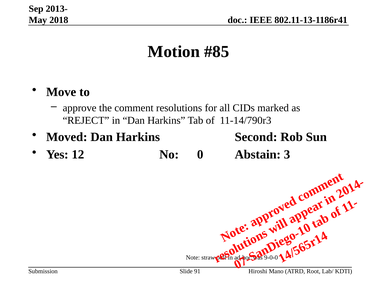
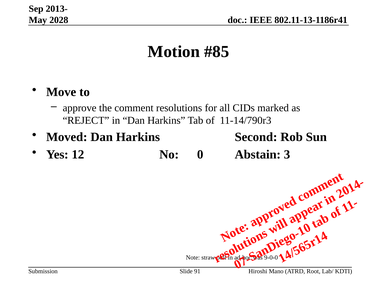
2018: 2018 -> 2028 (59, 20)
